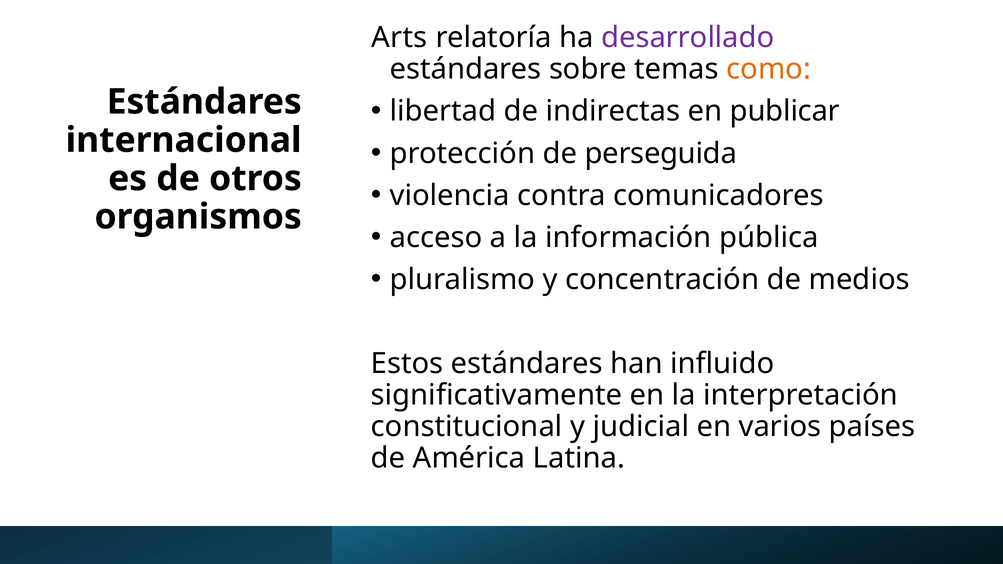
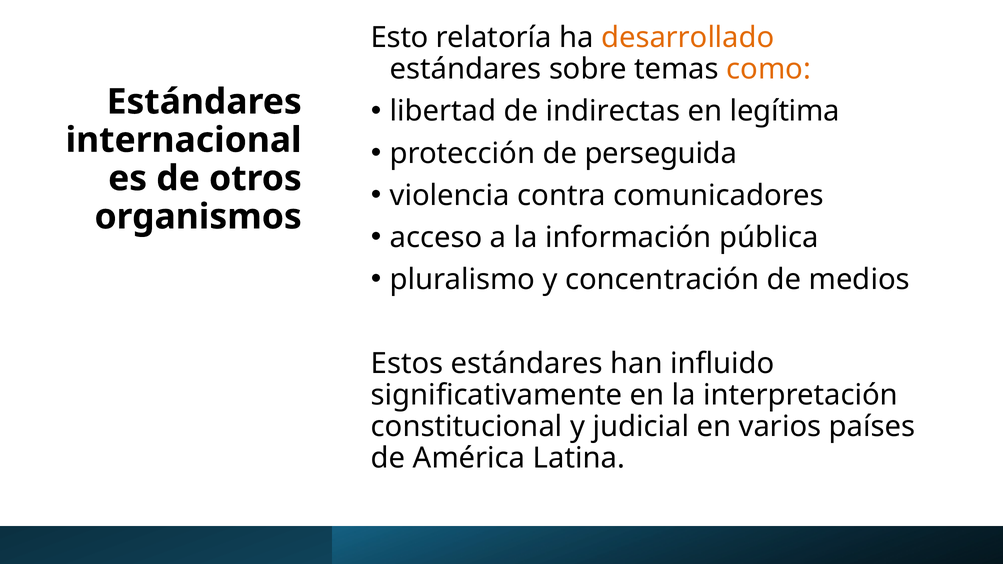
Arts: Arts -> Esto (400, 38)
desarrollado colour: purple -> orange (688, 38)
publicar: publicar -> legítima (785, 111)
